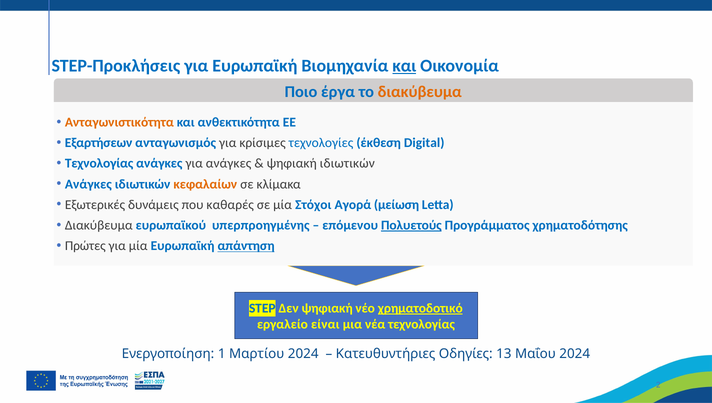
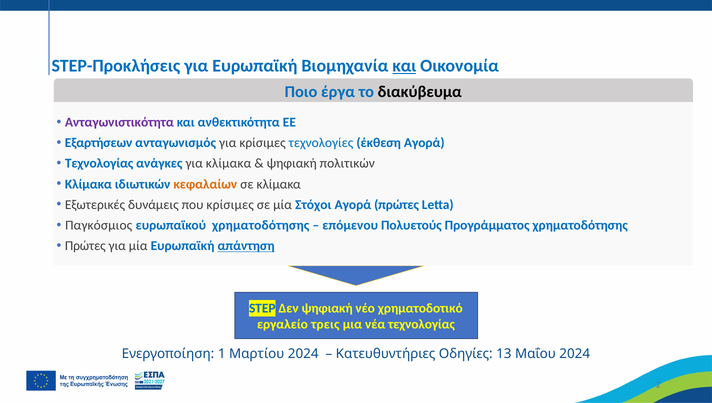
διακύβευμα colour: orange -> black (420, 92)
Ανταγωνιστικότητα colour: orange -> purple (119, 122)
έκθεση Digital: Digital -> Αγορά (424, 143)
για ανάγκες: ανάγκες -> κλίμακα (229, 163)
ψηφιακή ιδιωτικών: ιδιωτικών -> πολιτικών (347, 163)
Ανάγκες: Ανάγκες -> Κλίμακα (88, 184)
που καθαρές: καθαρές -> κρίσιμες (230, 205)
Αγορά μείωση: μείωση -> πρώτες (397, 205)
Διακύβευμα: Διακύβευμα -> Παγκόσμιος (99, 225)
ευρωπαϊκού υπερπροηγμένης: υπερπροηγμένης -> χρηματοδότησης (261, 225)
Πολυετούς underline: present -> none (411, 225)
χρηματοδοτικό underline: present -> none (420, 308)
είναι: είναι -> τρεις (325, 324)
